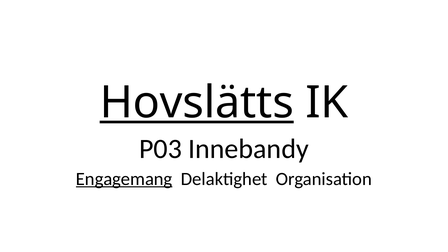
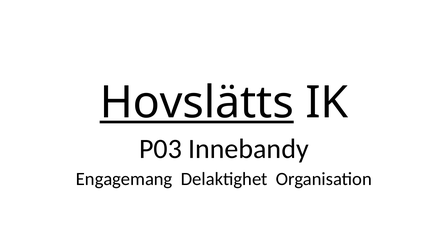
Engagemang underline: present -> none (124, 179)
